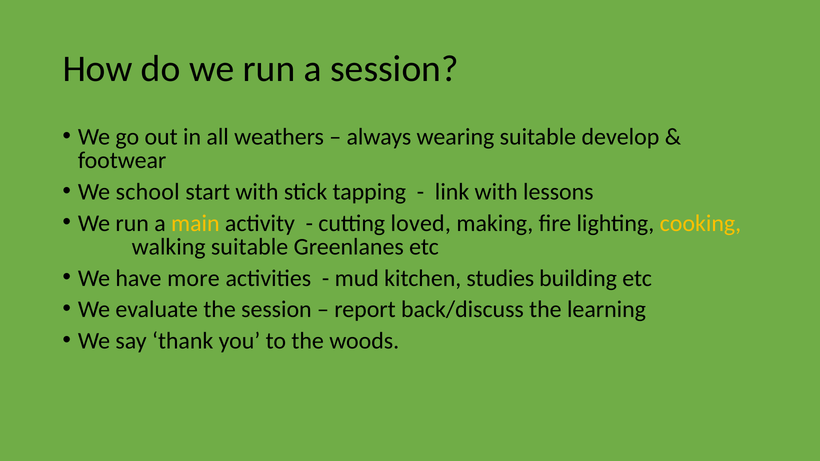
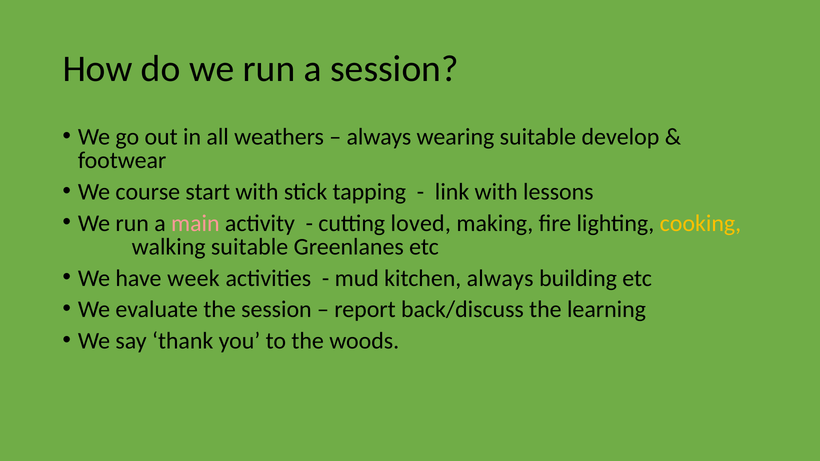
school: school -> course (148, 192)
main colour: yellow -> pink (195, 223)
more: more -> week (193, 278)
kitchen studies: studies -> always (500, 278)
